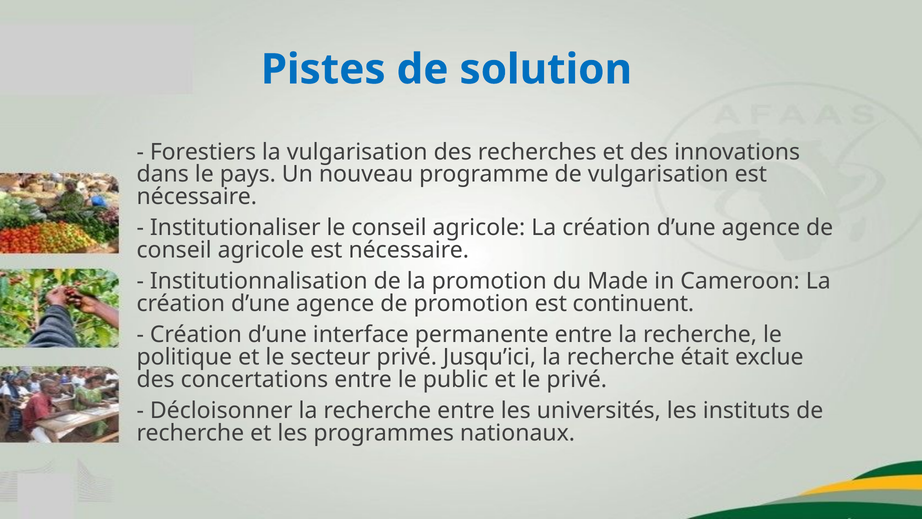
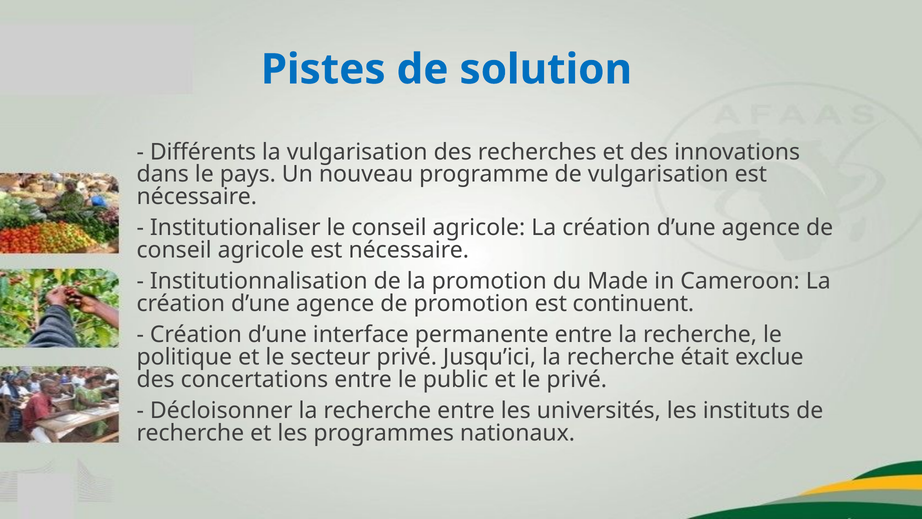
Forestiers: Forestiers -> Différents (203, 152)
